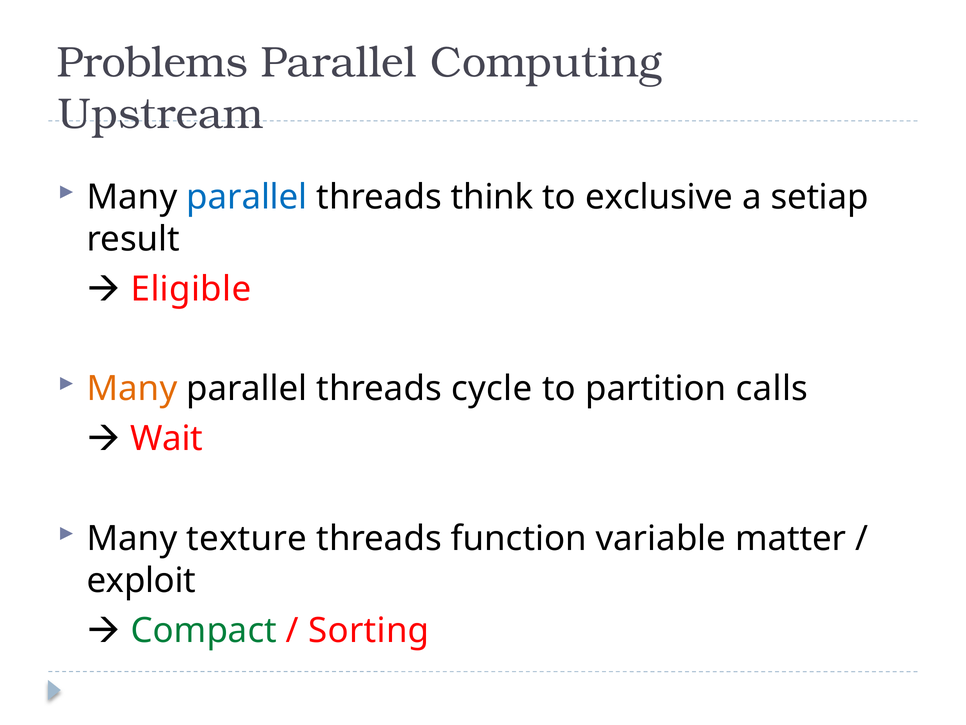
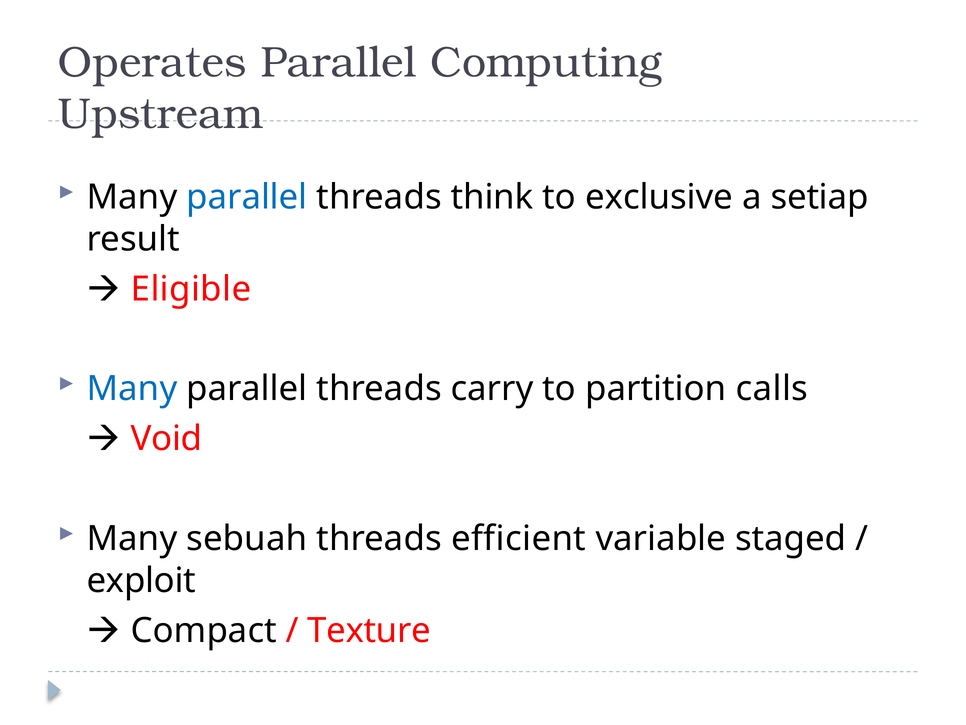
Problems: Problems -> Operates (152, 63)
Many colour: orange -> blue (132, 389)
cycle: cycle -> carry (492, 389)
Wait: Wait -> Void (166, 439)
texture: texture -> sebuah (247, 538)
function: function -> efficient (519, 538)
matter: matter -> staged (791, 538)
Compact colour: green -> black (204, 630)
Sorting: Sorting -> Texture (369, 630)
